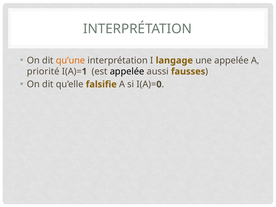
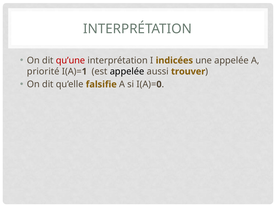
qu’une colour: orange -> red (71, 60)
langage: langage -> indicées (174, 60)
fausses: fausses -> trouver (188, 71)
